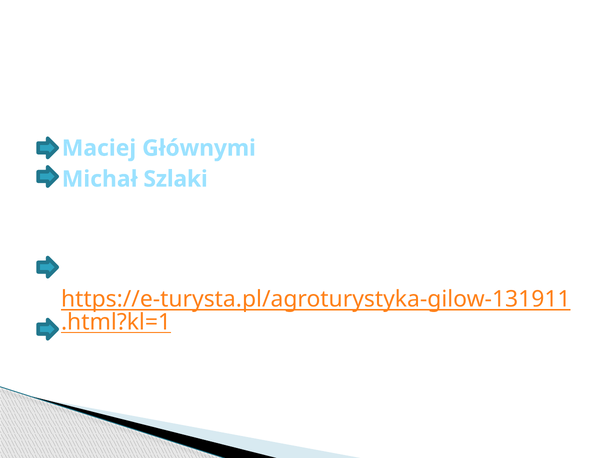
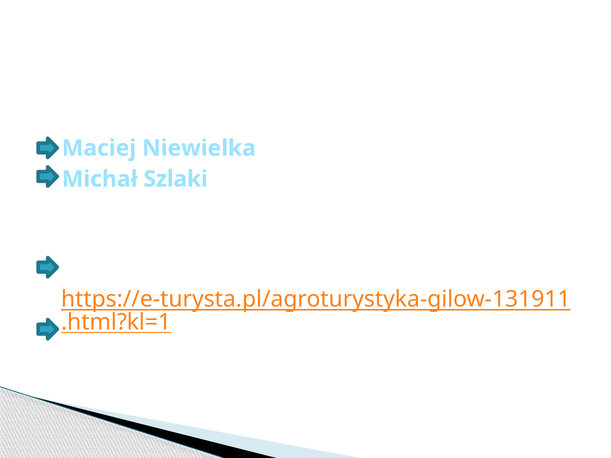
Głównymi: Głównymi -> Niewielka (199, 148)
